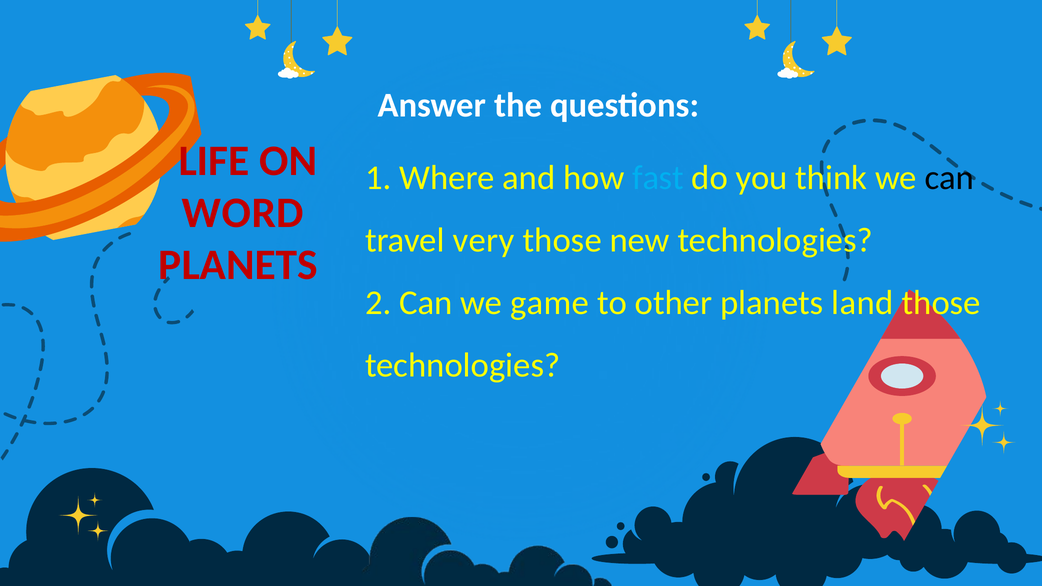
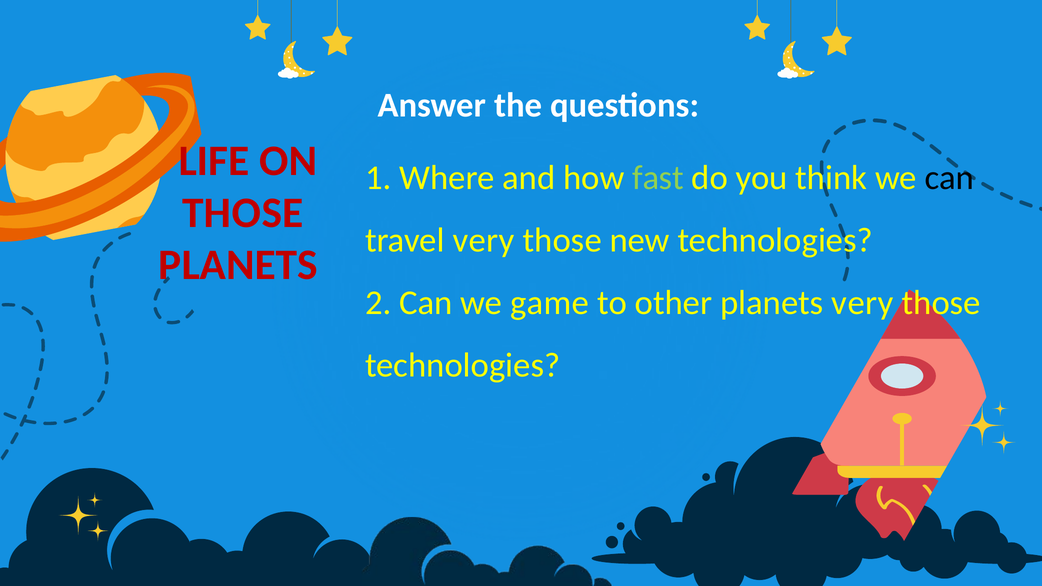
fast colour: light blue -> light green (658, 178)
WORD: WORD -> THOSE (243, 213)
planets land: land -> very (862, 303)
